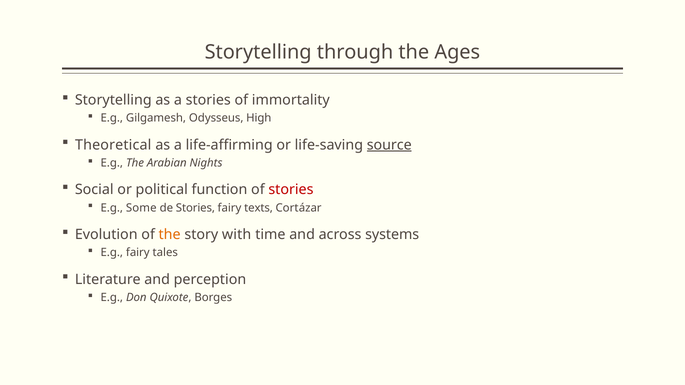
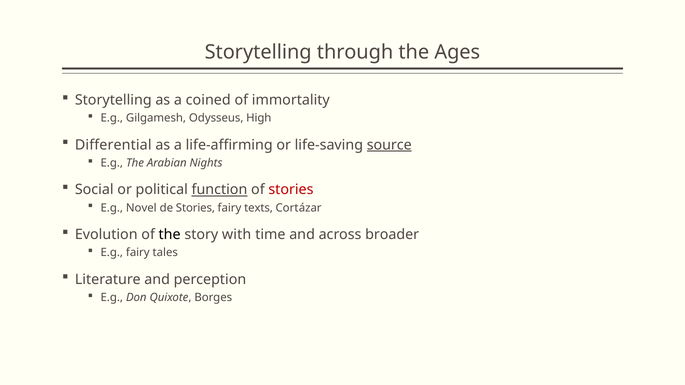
a stories: stories -> coined (208, 100)
Theoretical: Theoretical -> Differential (113, 145)
function underline: none -> present (219, 190)
Some: Some -> Novel (141, 208)
the colour: orange -> black (170, 235)
systems: systems -> broader (392, 235)
